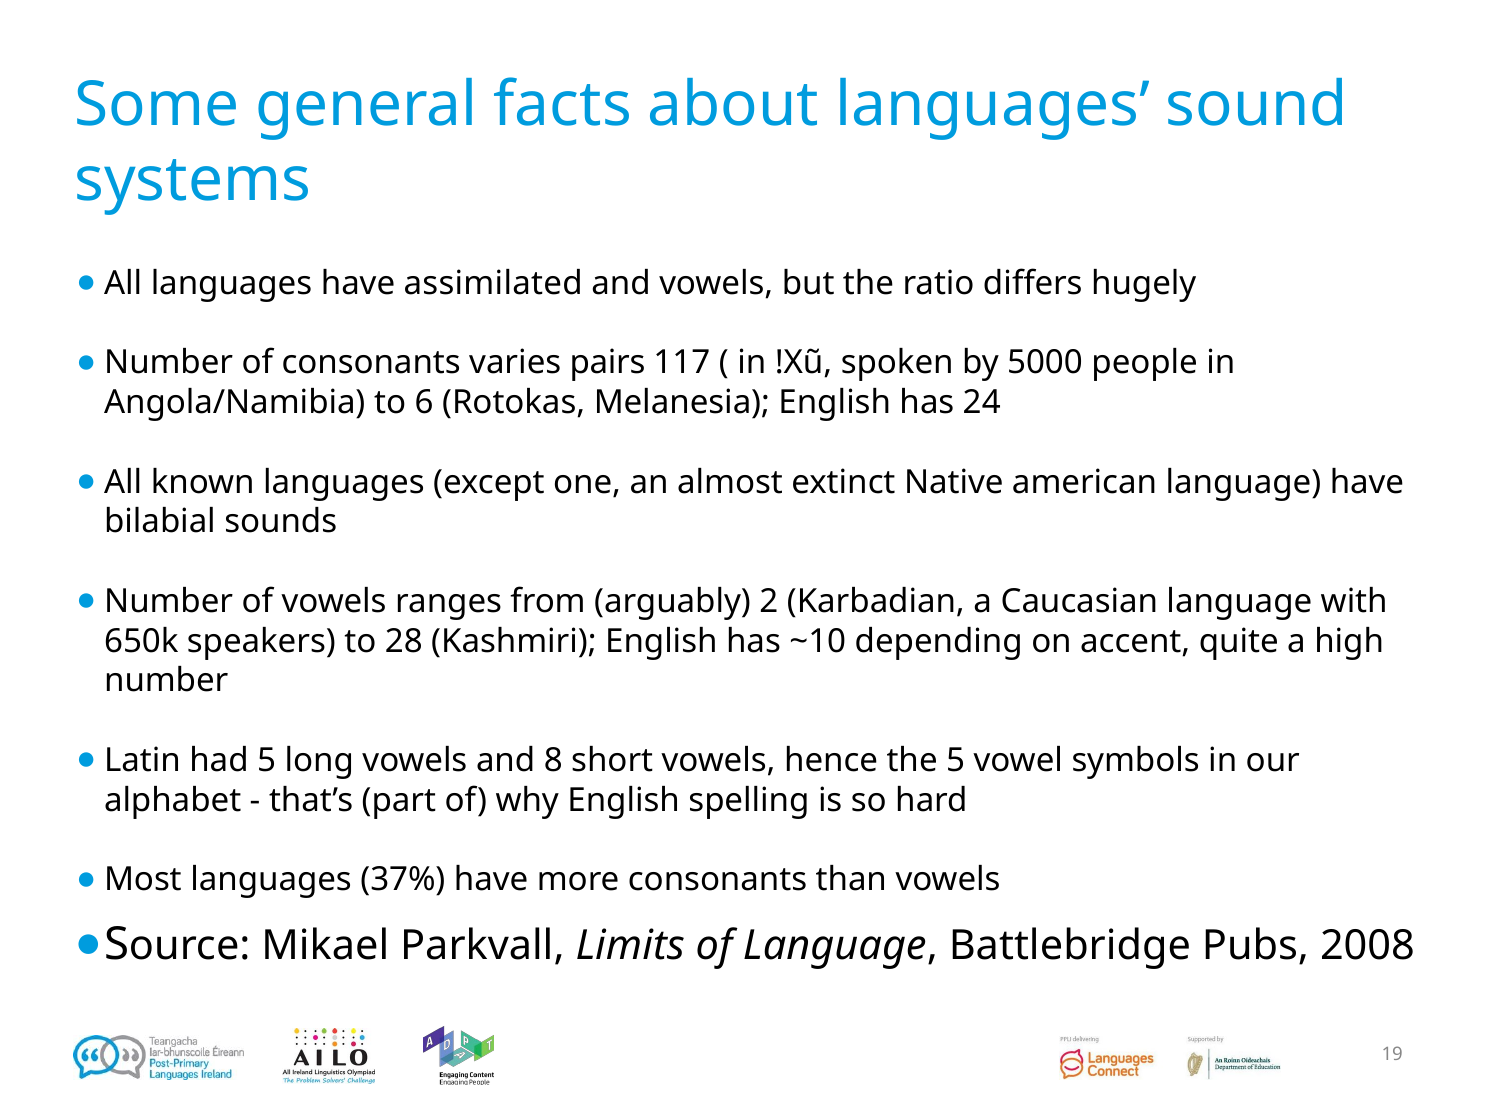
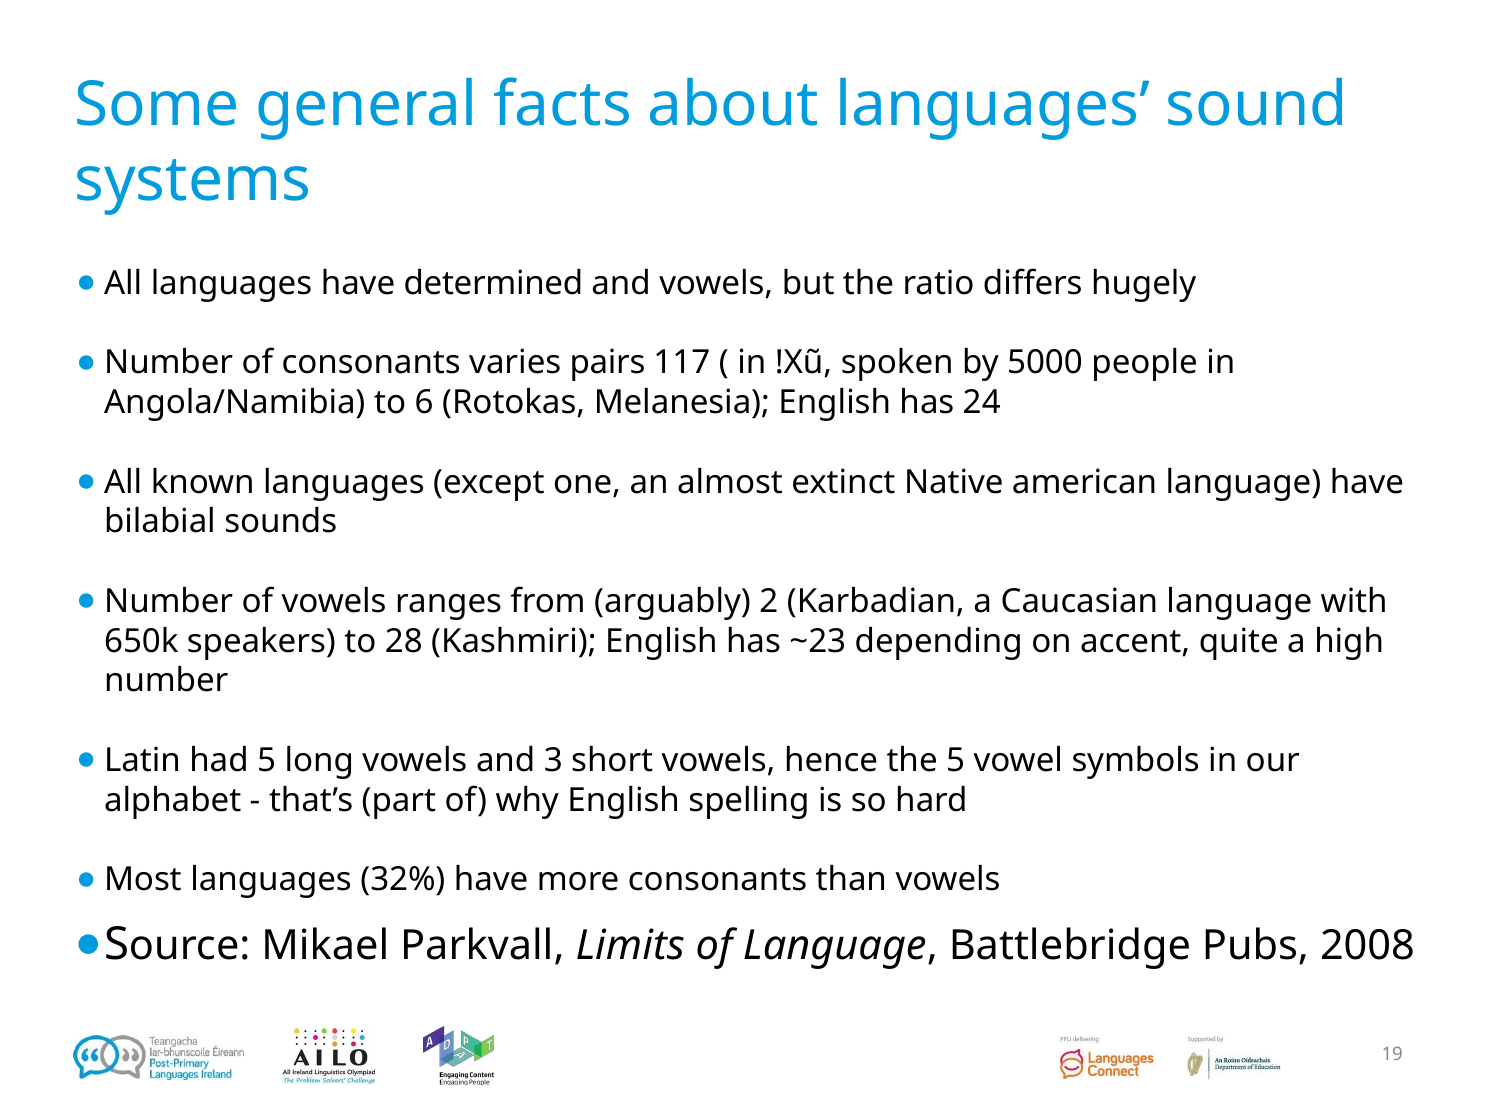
assimilated: assimilated -> determined (493, 283)
~10: ~10 -> ~23 (818, 641)
8: 8 -> 3 (553, 761)
37%: 37% -> 32% (403, 880)
